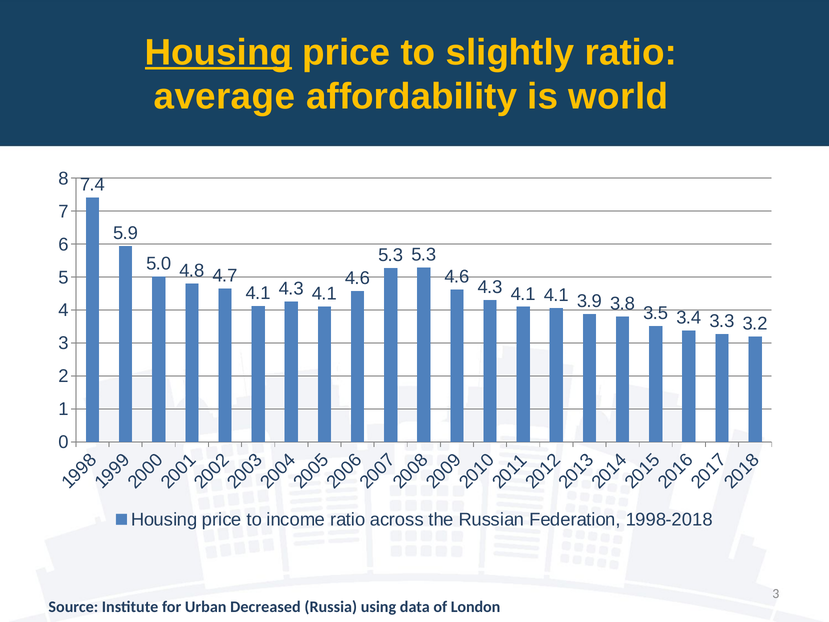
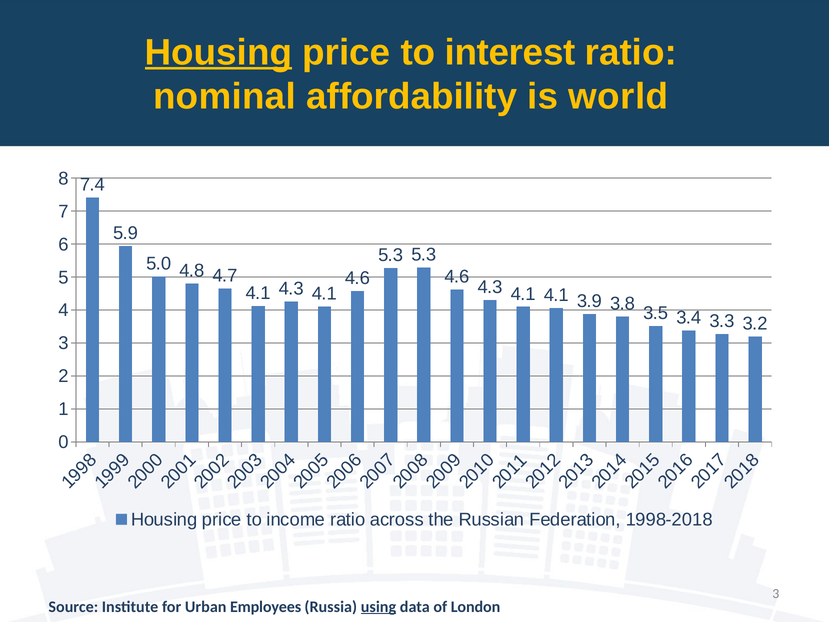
slightly: slightly -> interest (510, 52)
average: average -> nominal (224, 97)
Decreased: Decreased -> Employees (266, 607)
using underline: none -> present (378, 607)
